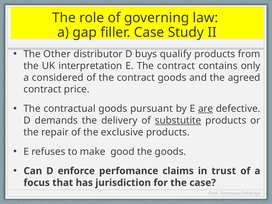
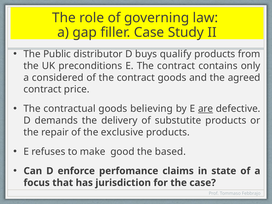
Other: Other -> Public (57, 54)
interpretation: interpretation -> preconditions (90, 66)
pursuant: pursuant -> believing (151, 109)
substutite underline: present -> none (178, 120)
the goods: goods -> based (170, 152)
trust: trust -> state (224, 171)
